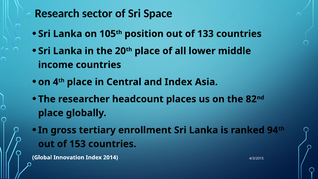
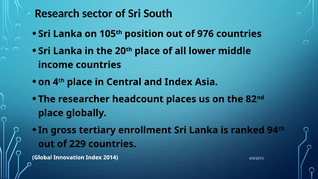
Space: Space -> South (158, 13)
133: 133 -> 976 (205, 34)
153: 153 -> 229 (78, 144)
